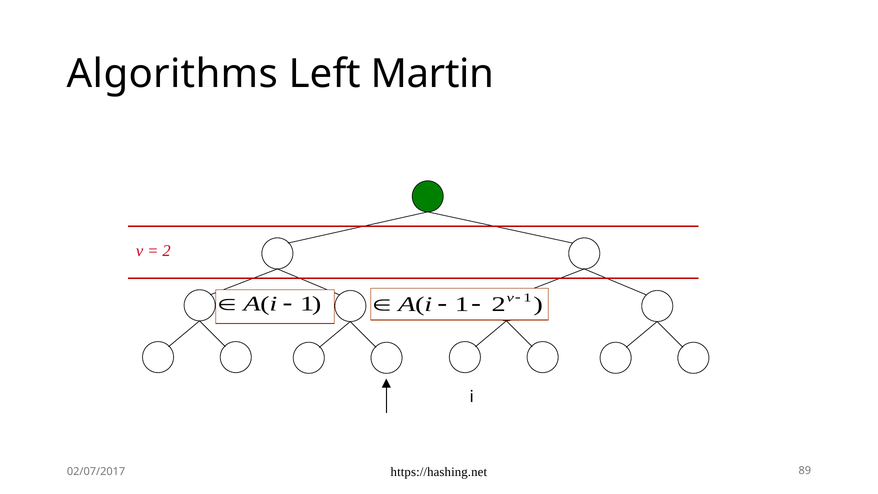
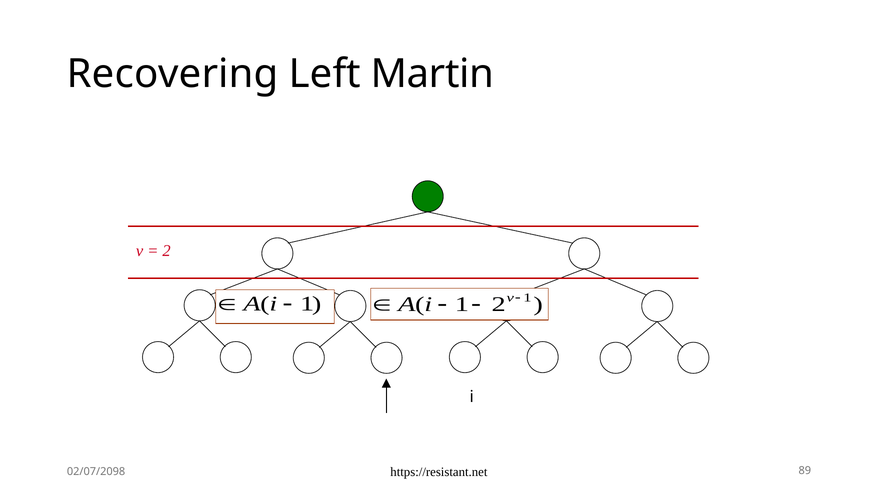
Algorithms: Algorithms -> Recovering (173, 74)
https://hashing.net: https://hashing.net -> https://resistant.net (439, 472)
02/07/2017: 02/07/2017 -> 02/07/2098 (96, 472)
